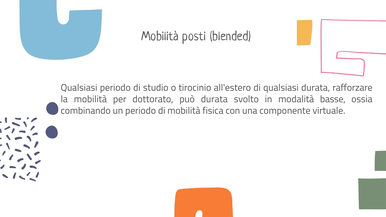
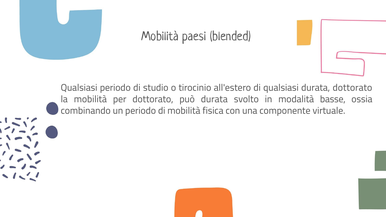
posti: posti -> paesi (194, 36)
durata rafforzare: rafforzare -> dottorato (352, 88)
